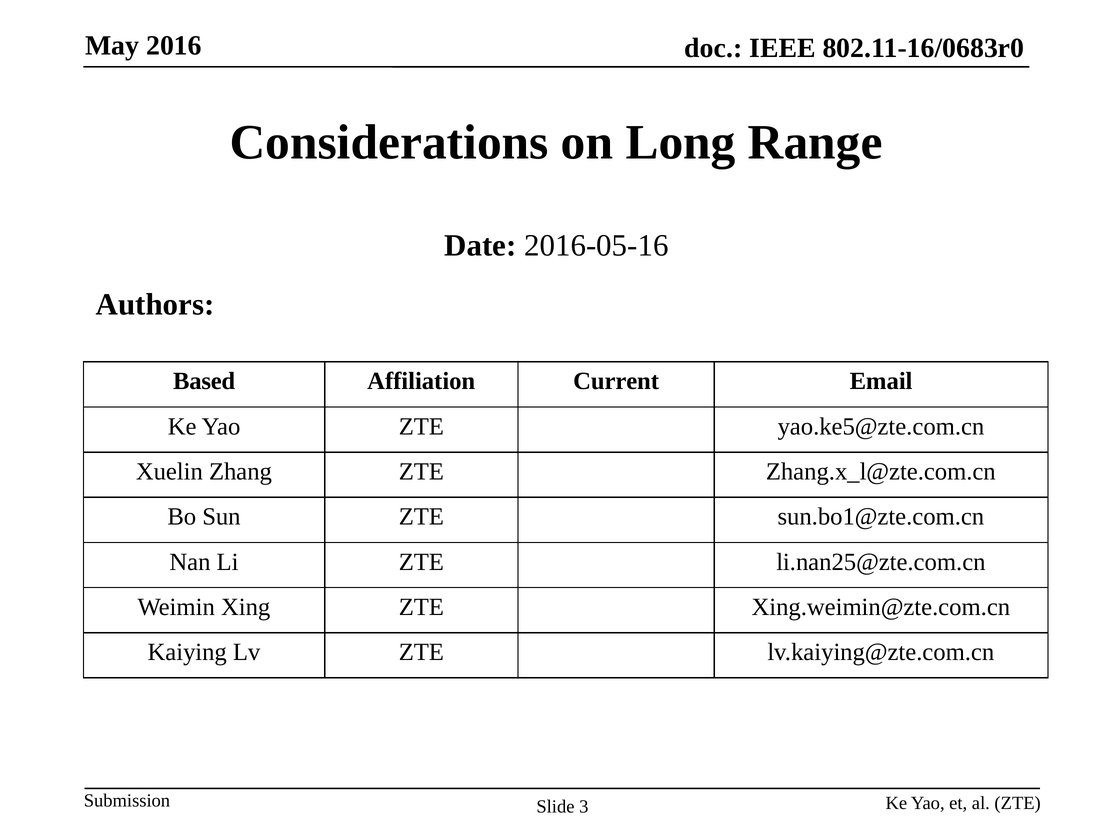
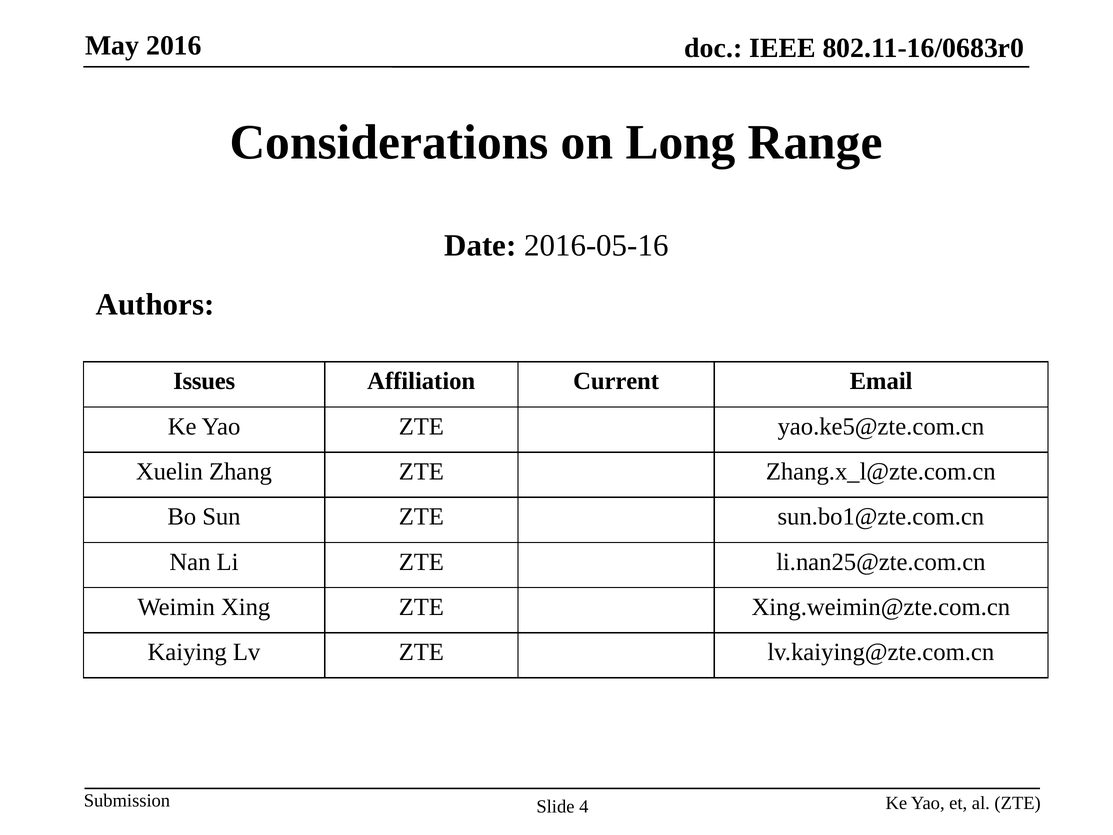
Based: Based -> Issues (204, 381)
3: 3 -> 4 (584, 807)
